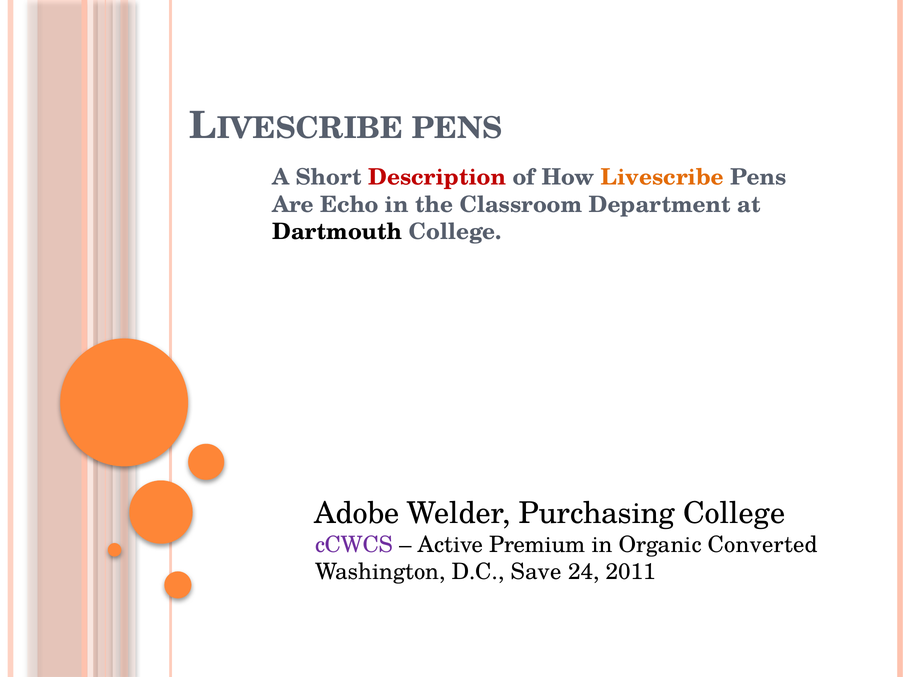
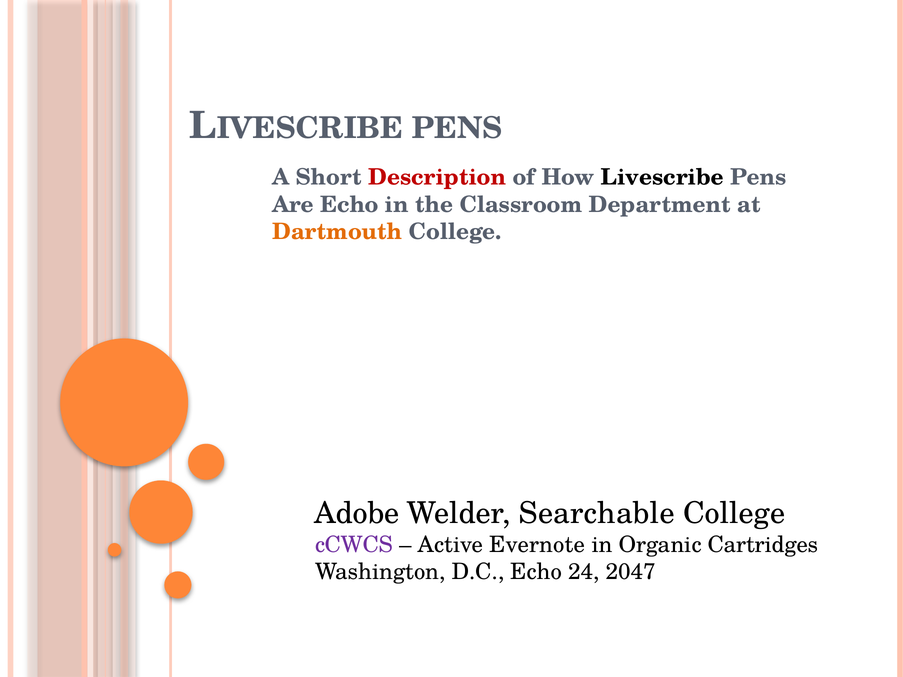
Livescribe colour: orange -> black (662, 178)
Dartmouth colour: black -> orange (337, 232)
Purchasing: Purchasing -> Searchable (597, 514)
Premium: Premium -> Evernote (537, 545)
Converted: Converted -> Cartridges (763, 545)
D.C Save: Save -> Echo (536, 572)
2011: 2011 -> 2047 (631, 572)
